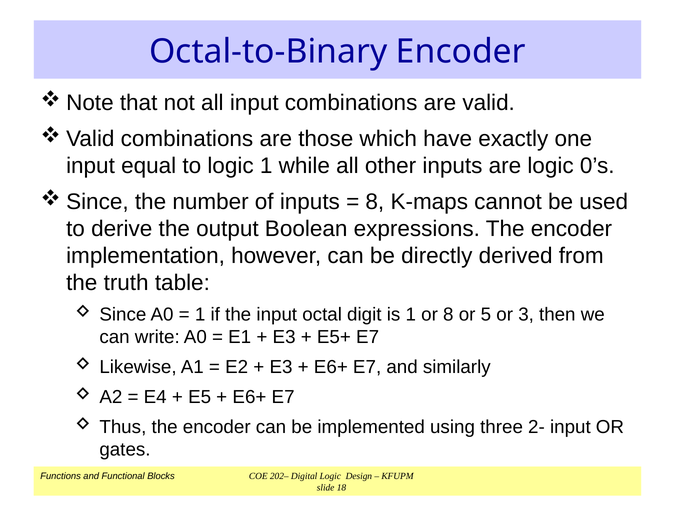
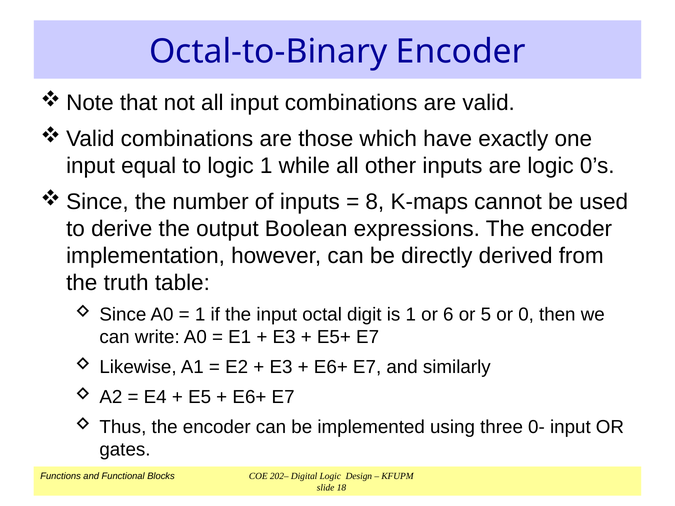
or 8: 8 -> 6 (448, 315)
3: 3 -> 0 (526, 315)
2-: 2- -> 0- (536, 427)
